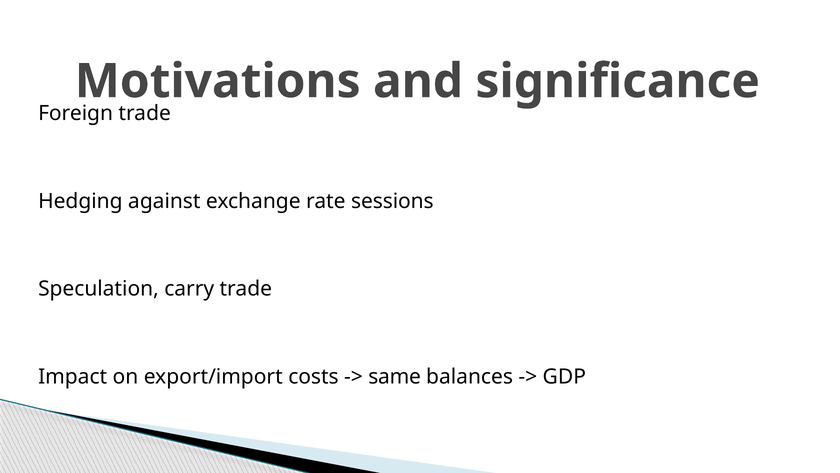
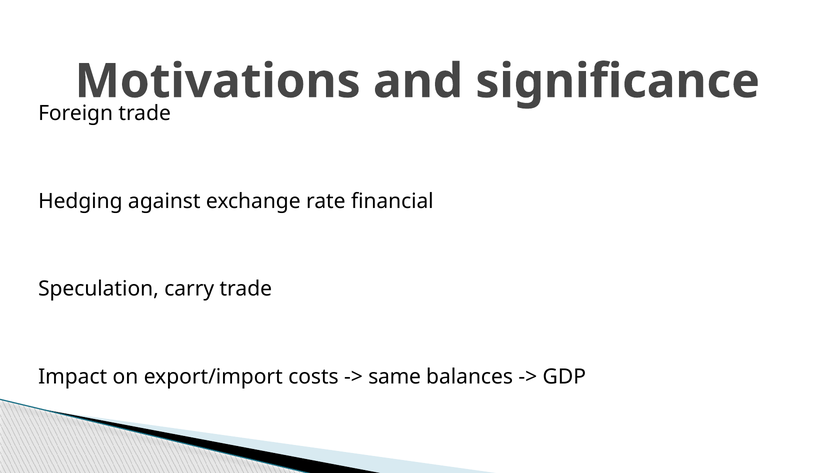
sessions: sessions -> financial (392, 201)
